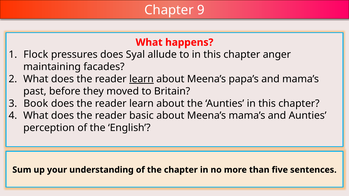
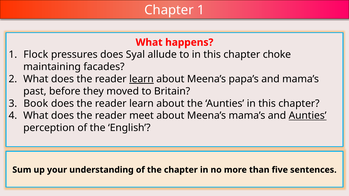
Chapter 9: 9 -> 1 (201, 10)
anger: anger -> choke (277, 55)
basic: basic -> meet (141, 116)
Aunties underline: none -> present (308, 116)
